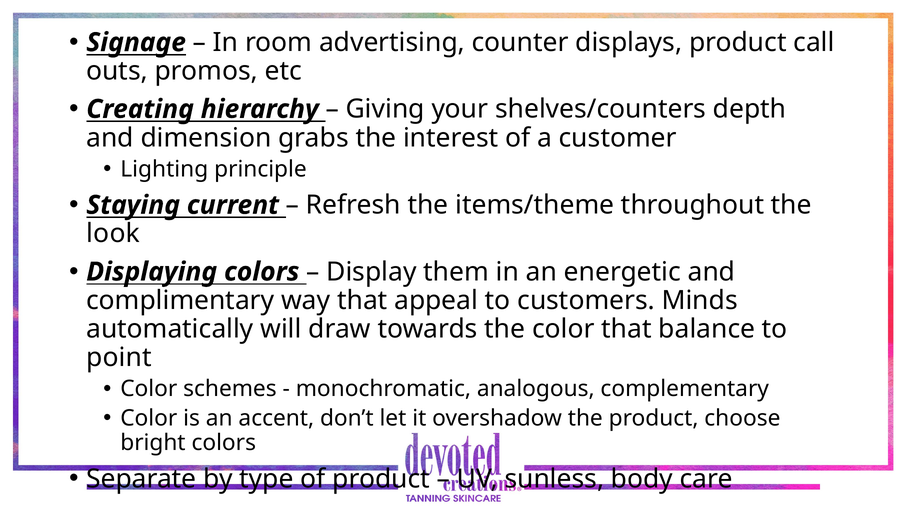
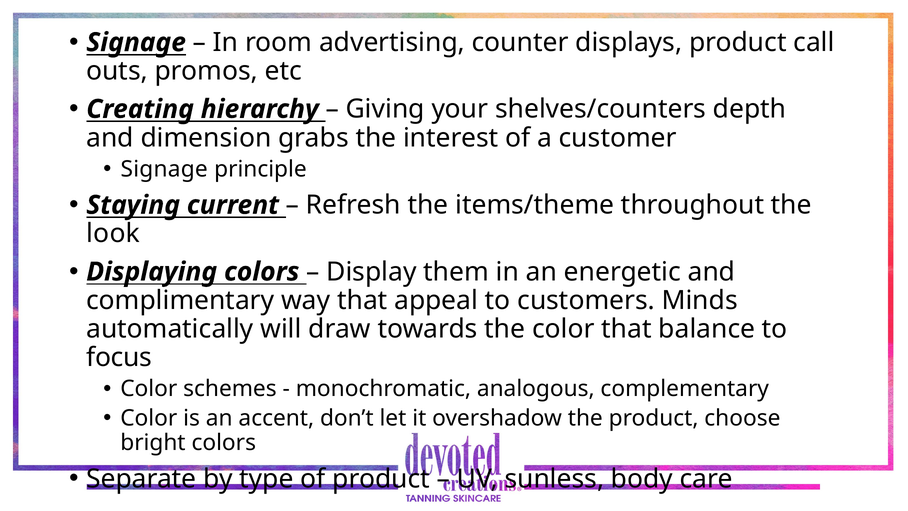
Lighting: Lighting -> Signage (164, 169)
point: point -> focus (119, 357)
